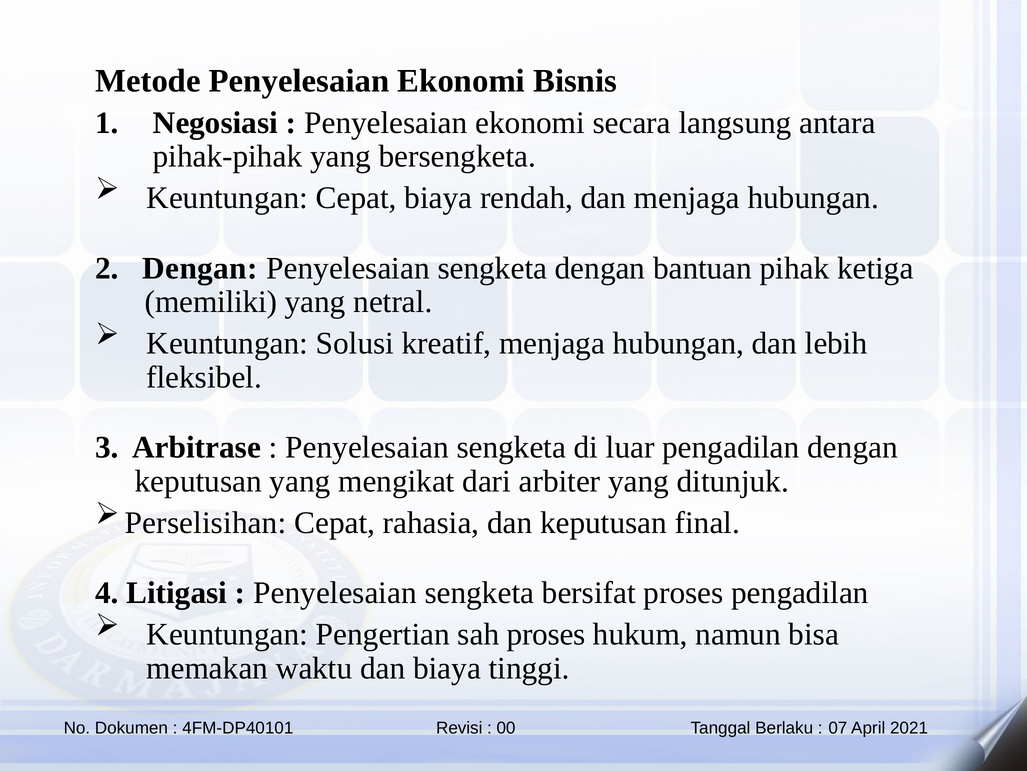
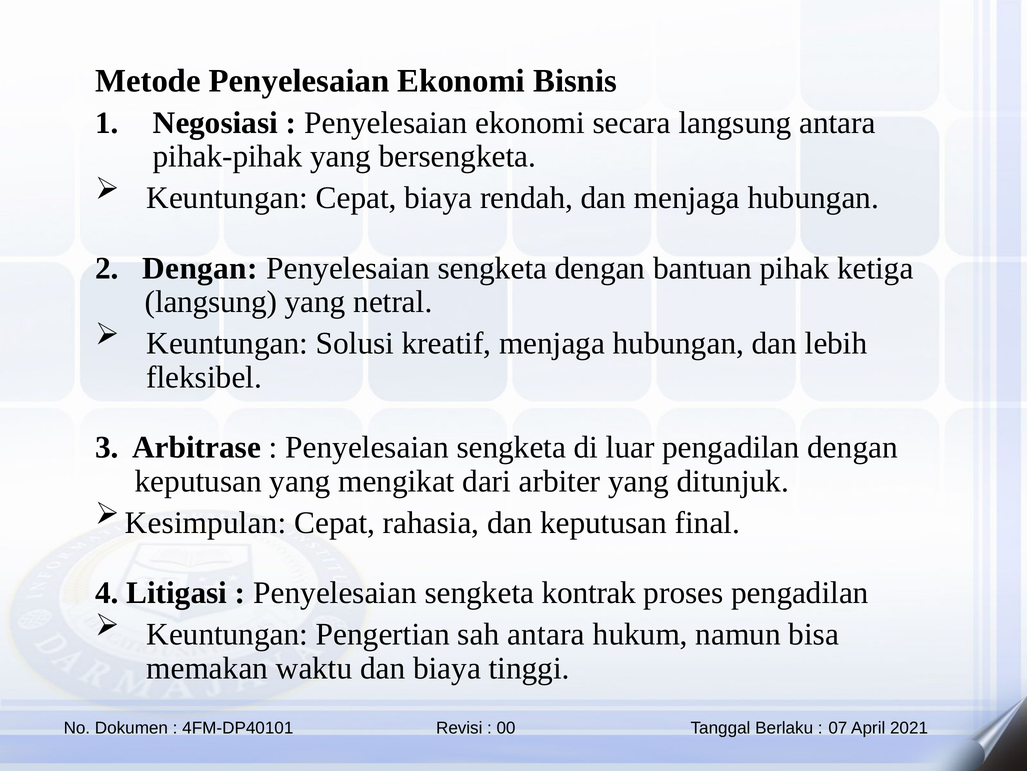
memiliki: memiliki -> langsung (211, 302)
Perselisihan: Perselisihan -> Kesimpulan (206, 522)
bersifat: bersifat -> kontrak (589, 593)
sah proses: proses -> antara (546, 634)
